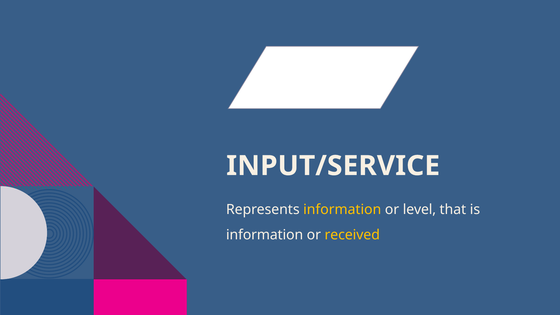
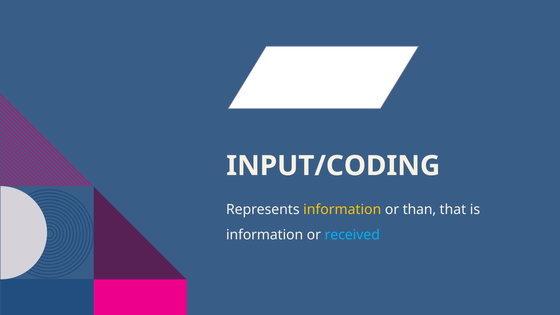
INPUT/SERVICE: INPUT/SERVICE -> INPUT/CODING (333, 166)
level: level -> than (419, 210)
received colour: yellow -> light blue (352, 235)
